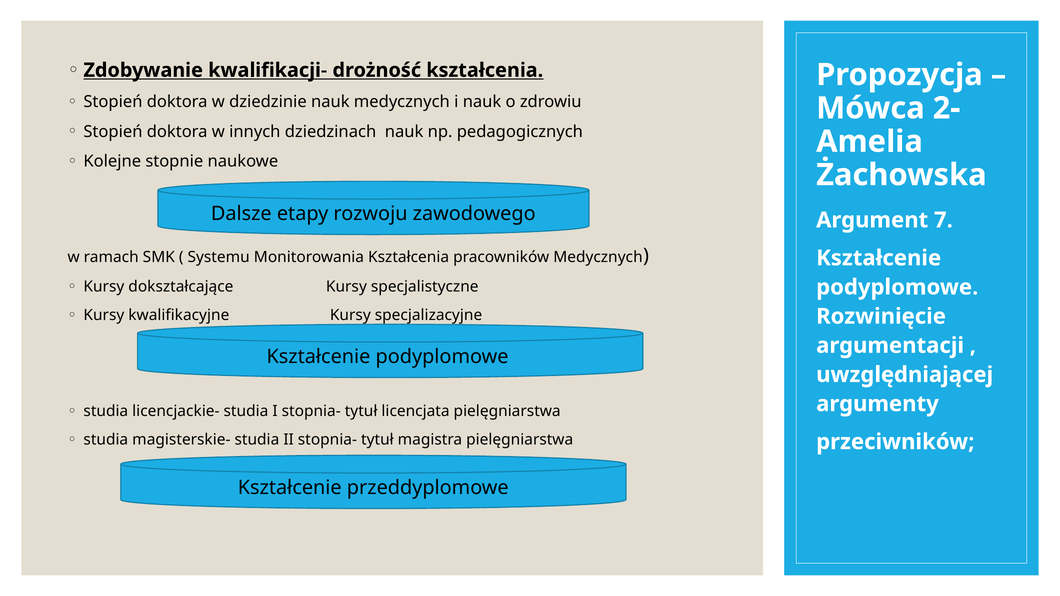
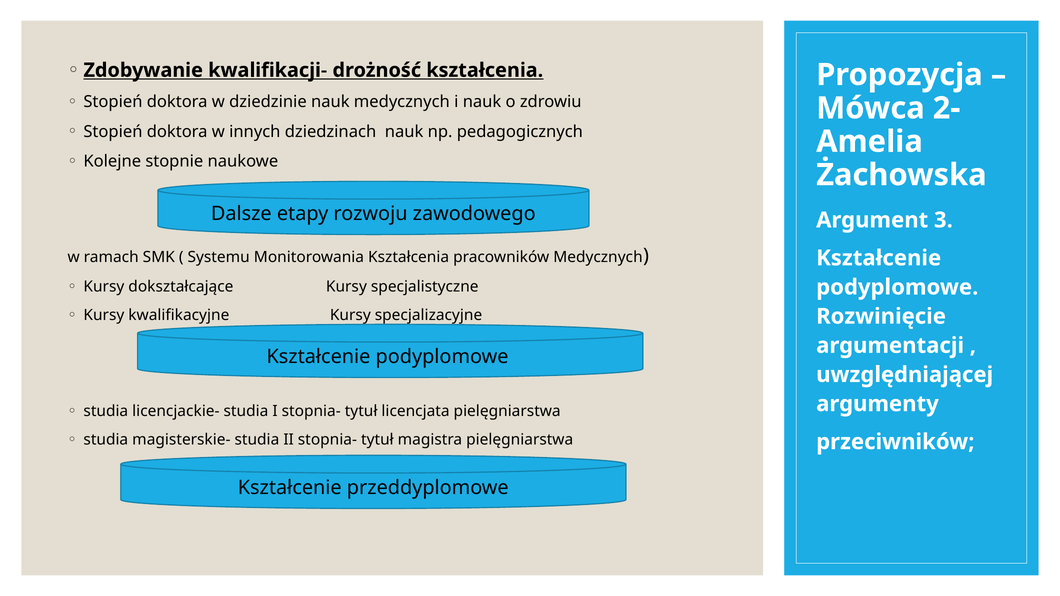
7: 7 -> 3 (943, 220)
